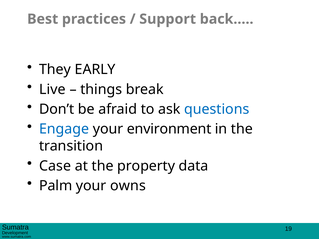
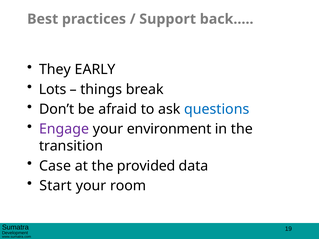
Live: Live -> Lots (53, 89)
Engage colour: blue -> purple (64, 129)
property: property -> provided (146, 166)
Palm: Palm -> Start (56, 186)
owns: owns -> room (128, 186)
